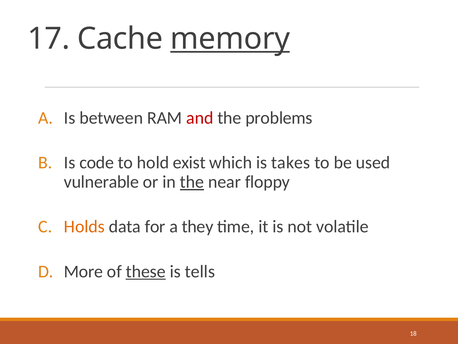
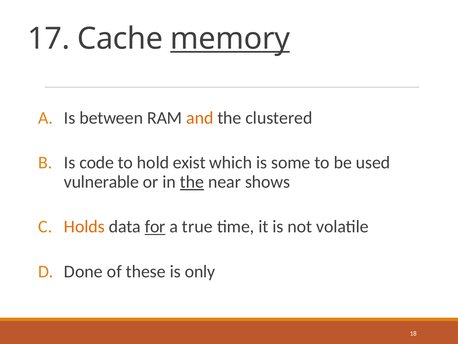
and colour: red -> orange (200, 118)
problems: problems -> clustered (279, 118)
takes: takes -> some (291, 162)
floppy: floppy -> shows (267, 182)
for underline: none -> present (155, 226)
they: they -> true (197, 226)
More: More -> Done (83, 271)
these underline: present -> none (146, 271)
tells: tells -> only (200, 271)
